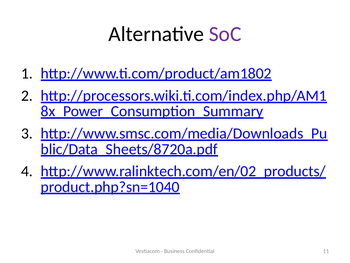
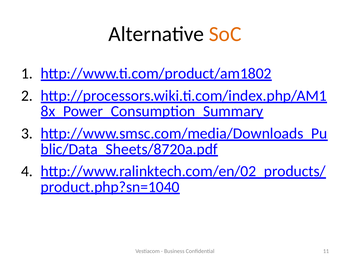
SoC colour: purple -> orange (225, 34)
